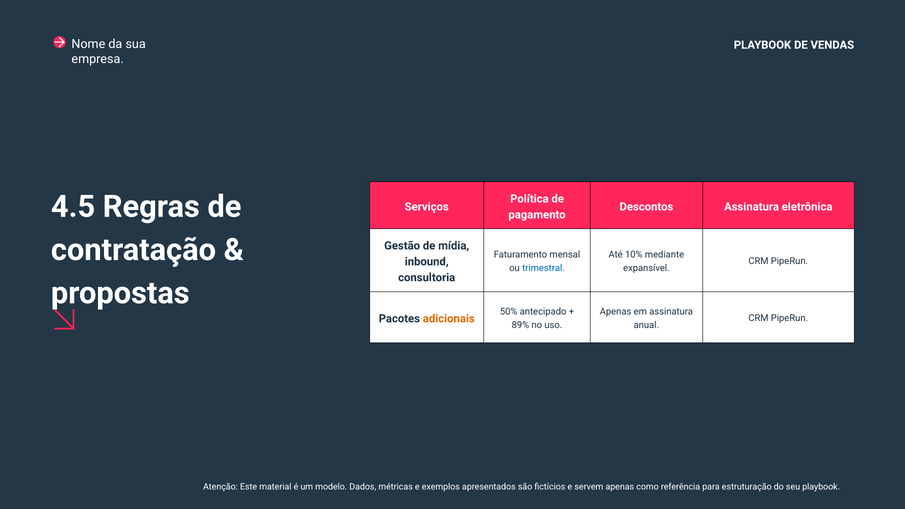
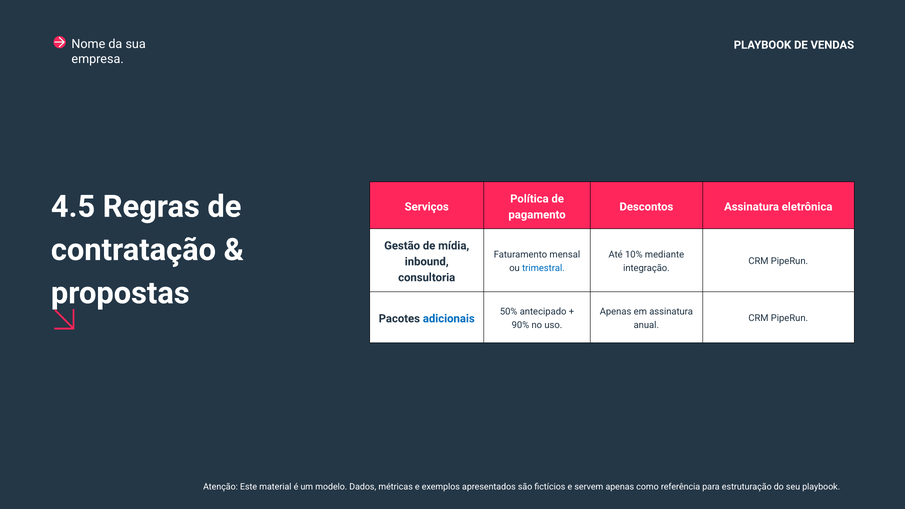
expansível: expansível -> integração (646, 268)
adicionais colour: orange -> blue (449, 319)
89%: 89% -> 90% (520, 325)
